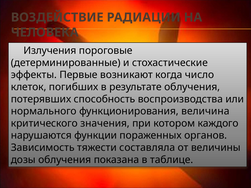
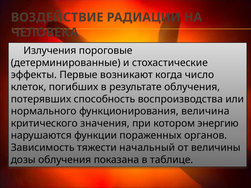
каждого: каждого -> энергию (218, 123)
составляла: составляла -> начальный (147, 148)
